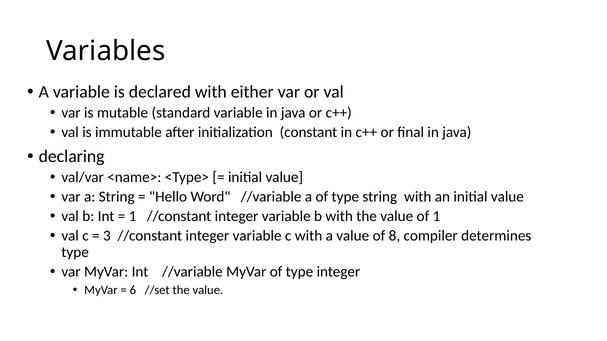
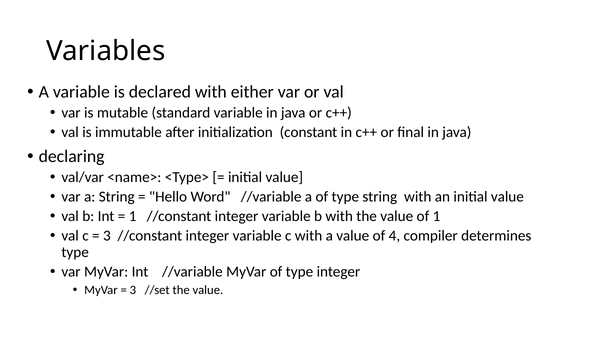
8: 8 -> 4 (394, 236)
6: 6 -> 3 (133, 290)
